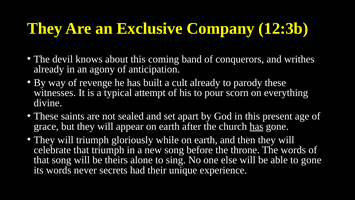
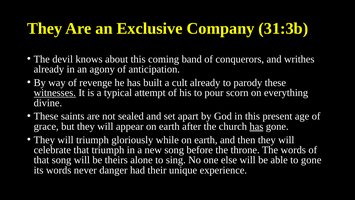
12:3b: 12:3b -> 31:3b (283, 29)
witnesses underline: none -> present (55, 93)
secrets: secrets -> danger (113, 170)
